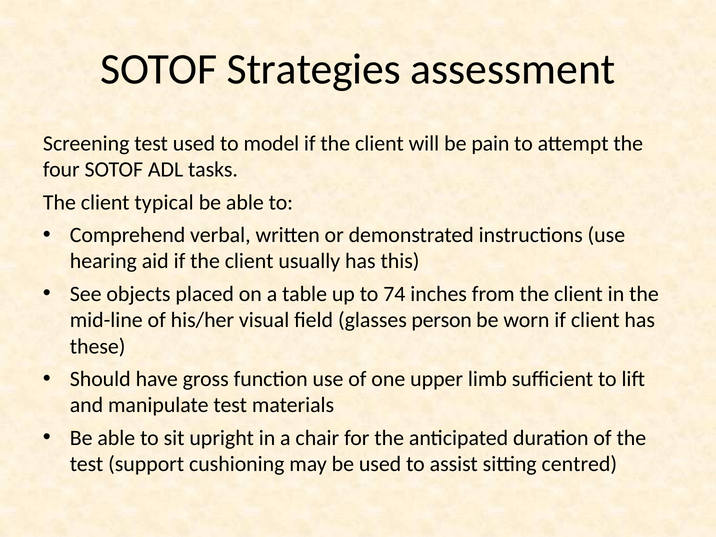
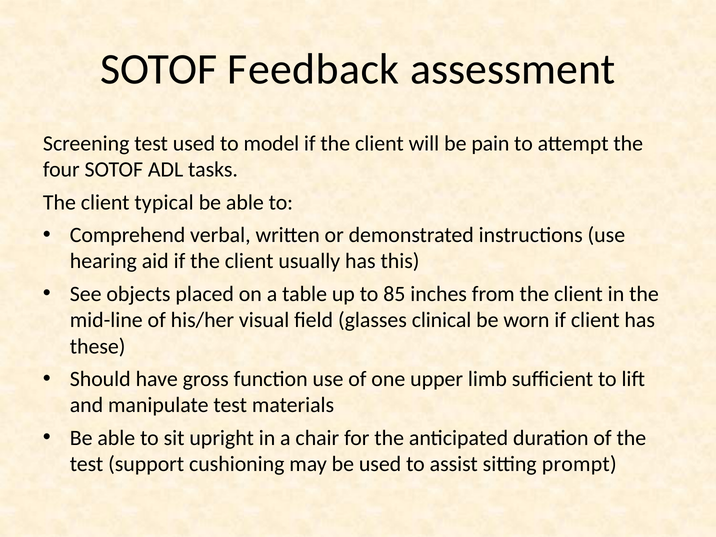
Strategies: Strategies -> Feedback (313, 69)
74: 74 -> 85 (394, 294)
person: person -> clinical (442, 320)
centred: centred -> prompt (579, 464)
